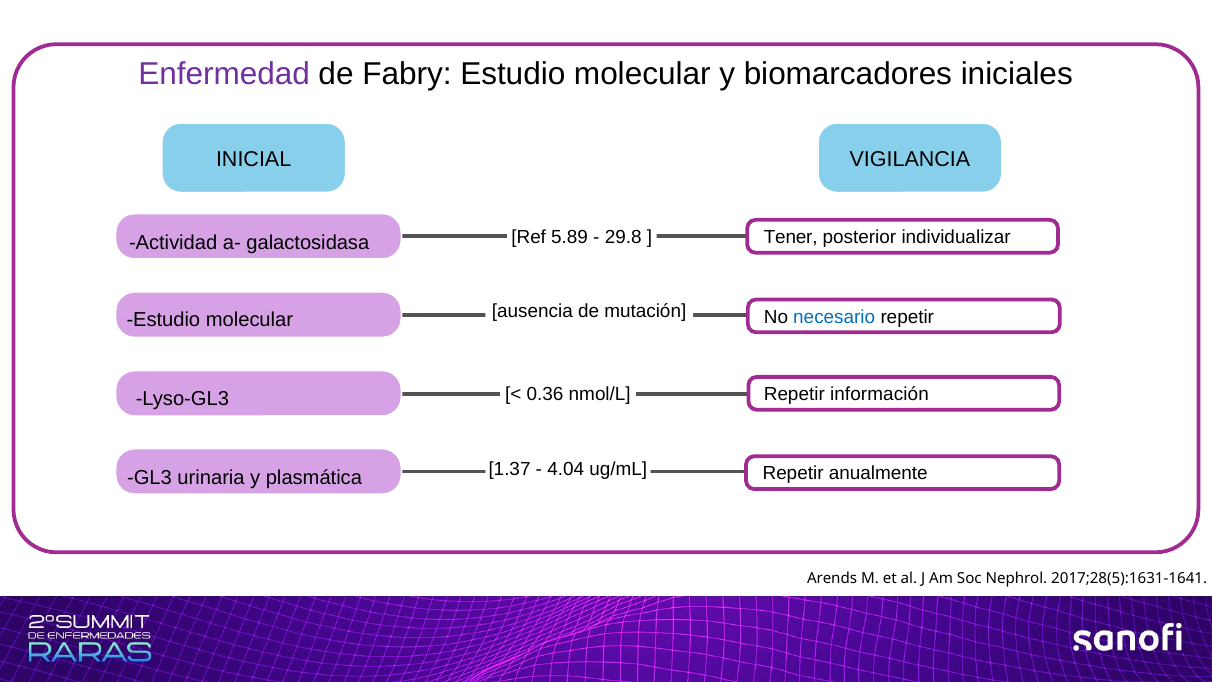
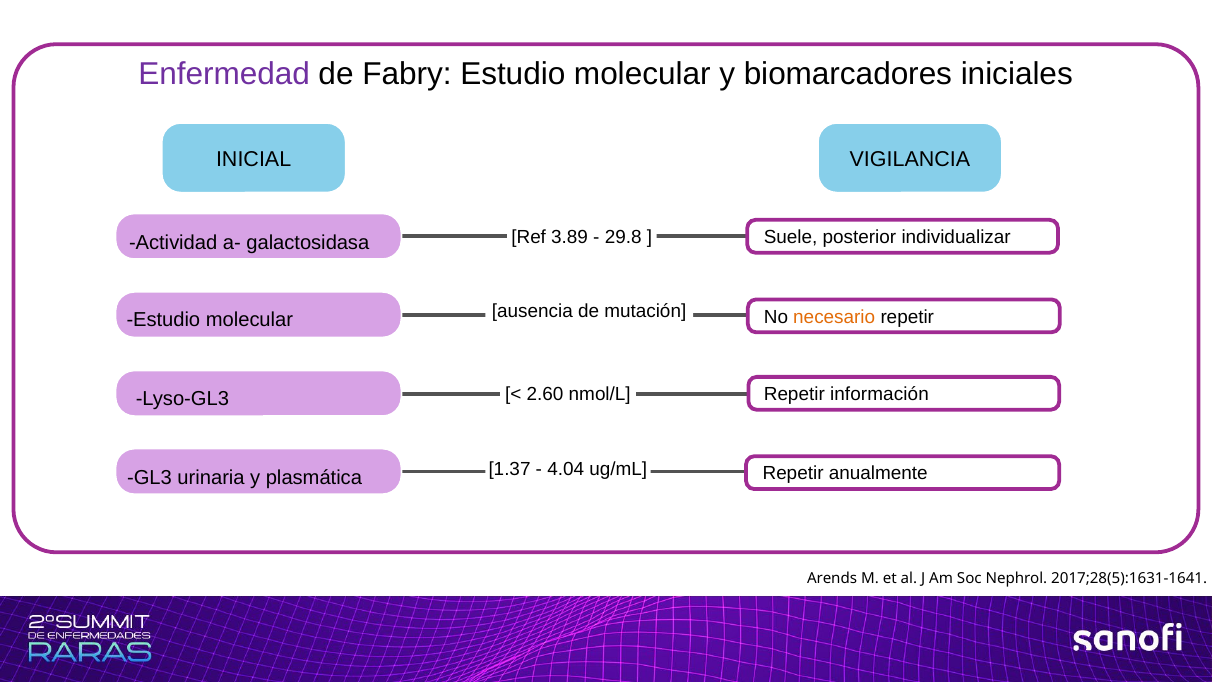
5.89: 5.89 -> 3.89 (570, 237)
Tener: Tener -> Suele (791, 237)
necesario colour: blue -> orange (834, 317)
0.36: 0.36 -> 2.60 (545, 394)
